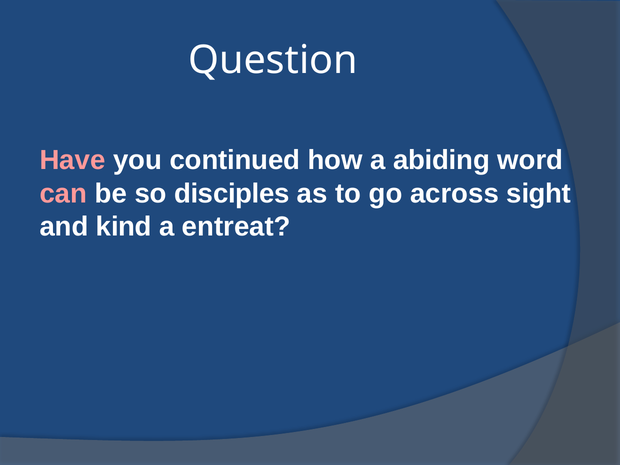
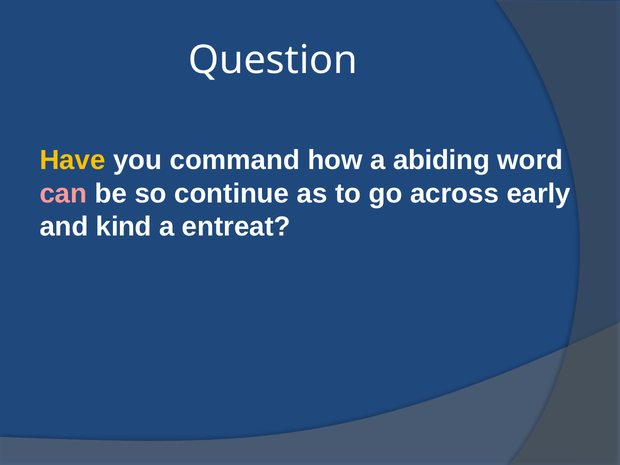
Have colour: pink -> yellow (73, 160)
continued: continued -> command (235, 160)
disciples: disciples -> continue (232, 193)
sight: sight -> early (539, 193)
